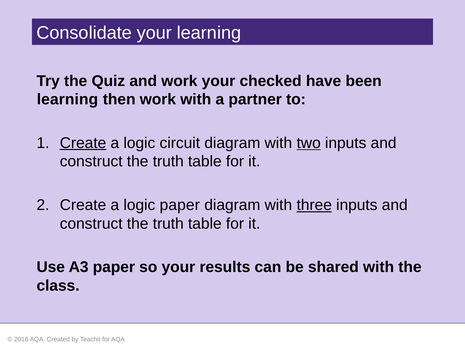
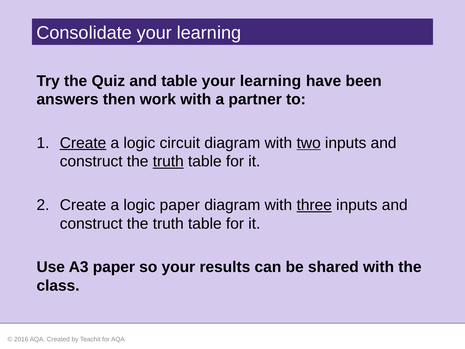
and work: work -> table (179, 81)
checked: checked -> learning (271, 81)
learning: learning -> answers (68, 99)
truth underline: none -> present (168, 161)
